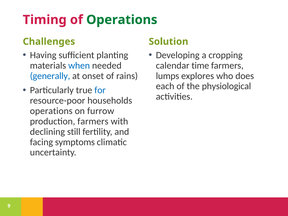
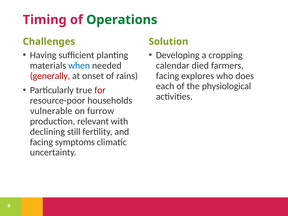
time: time -> died (200, 65)
generally colour: blue -> red (50, 76)
lumps: lumps -> facing (167, 76)
for colour: blue -> red (100, 90)
operations: operations -> vulnerable (51, 111)
production farmers: farmers -> relevant (93, 121)
